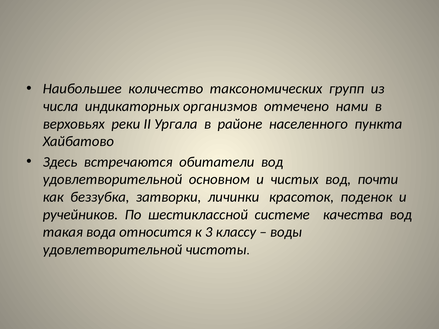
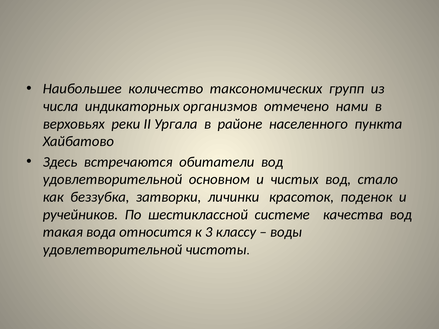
почти: почти -> стало (378, 180)
